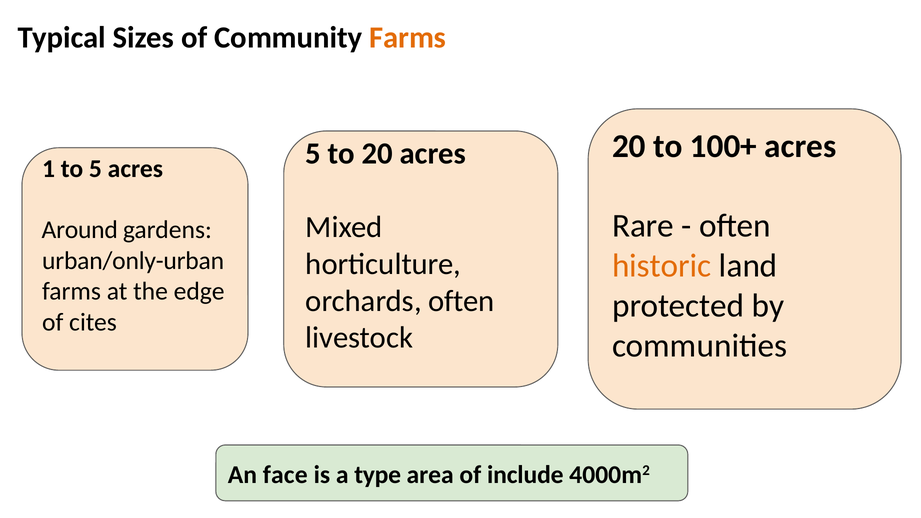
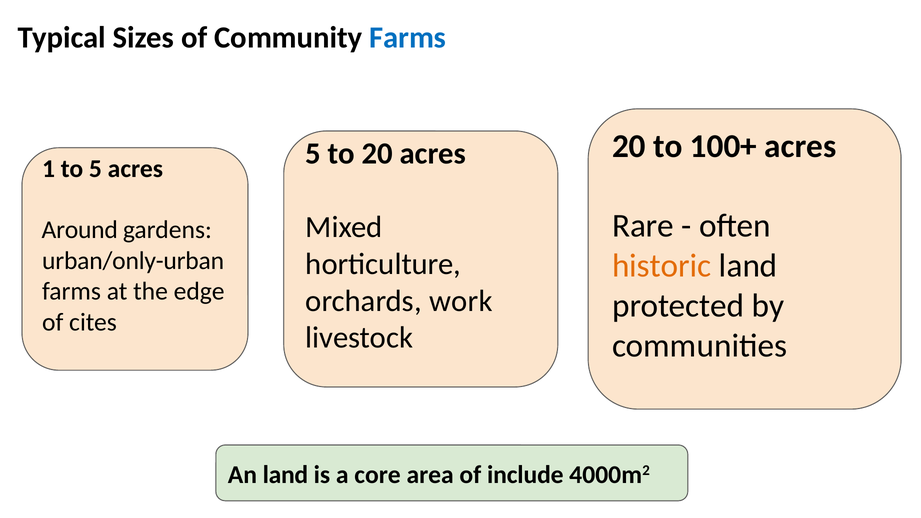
Farms colour: orange -> blue (408, 38)
orchards often: often -> work (461, 301)
An face: face -> land (285, 475)
type: type -> core (378, 475)
